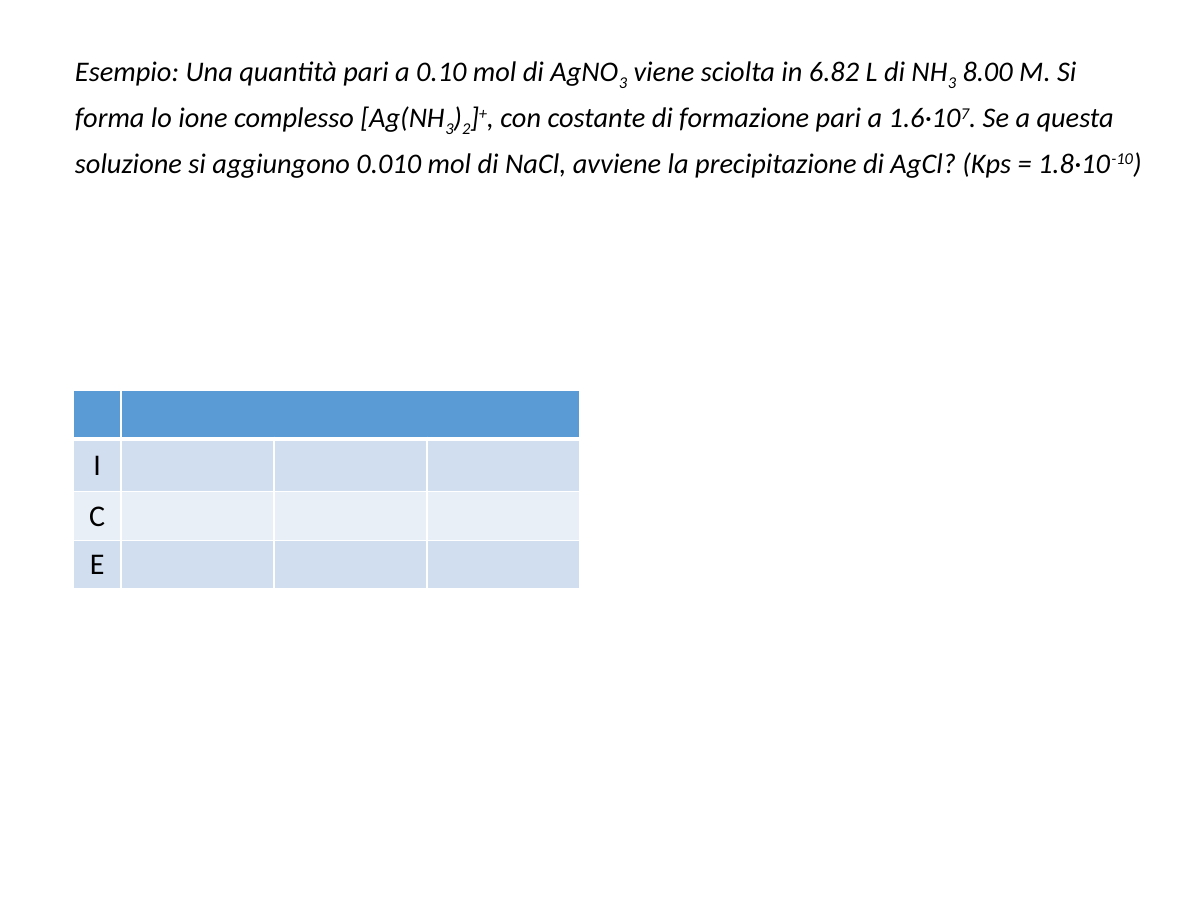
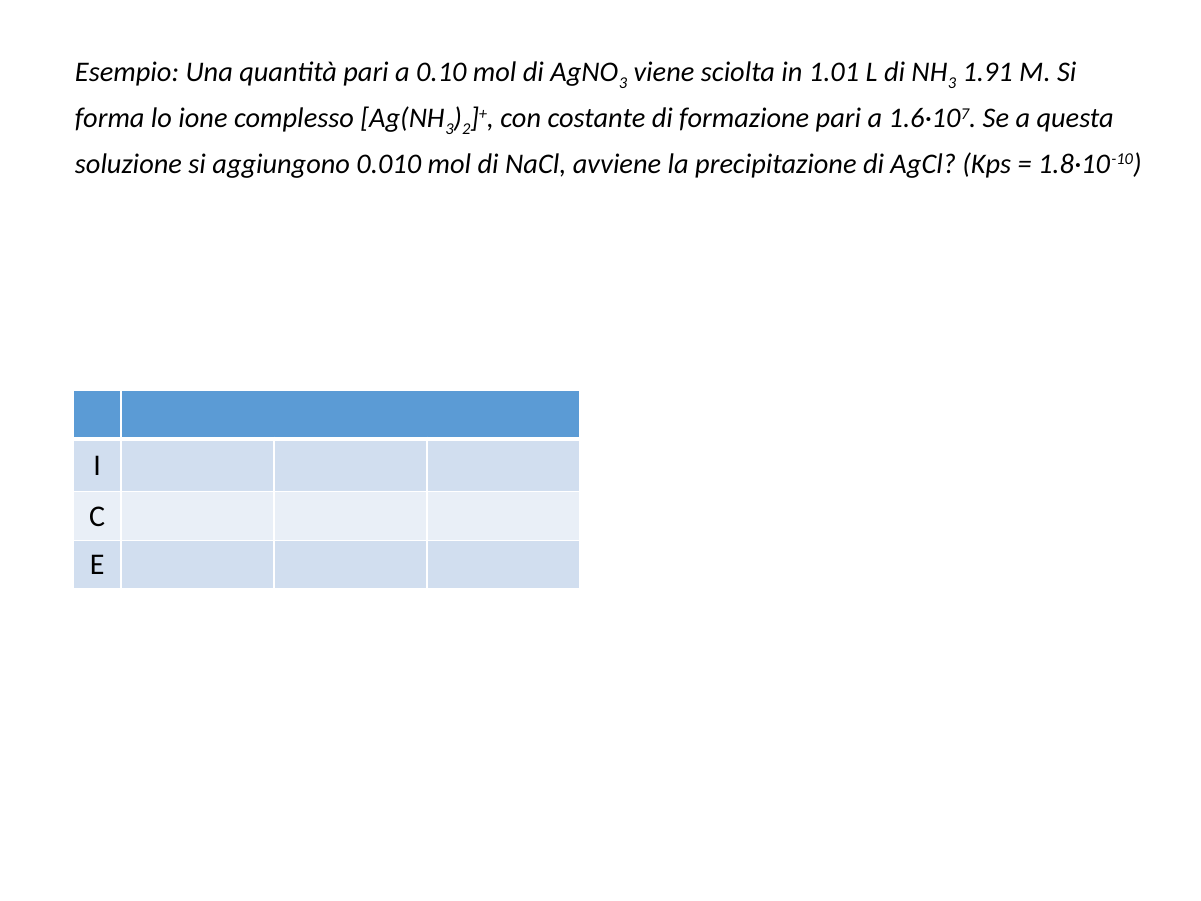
6.82: 6.82 -> 1.01 (834, 72)
8.00: 8.00 -> 1.91 (988, 72)
